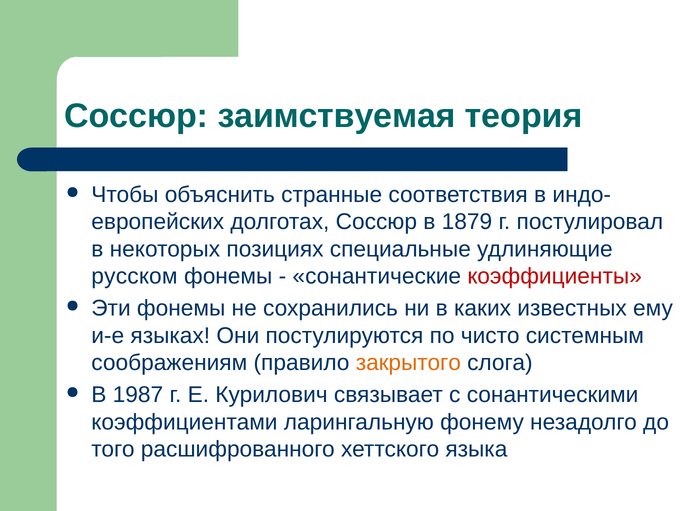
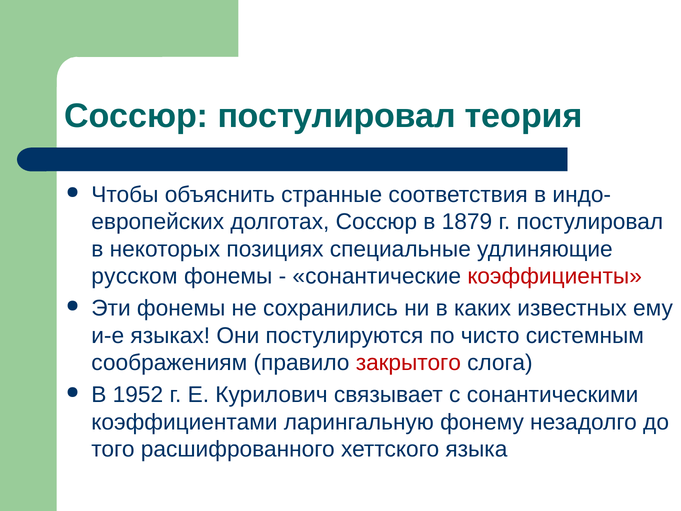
Соссюр заимствуемая: заимствуемая -> постулировал (337, 116)
закрытого colour: orange -> red (408, 363)
1987: 1987 -> 1952 (138, 395)
